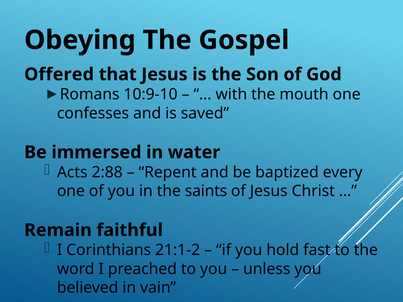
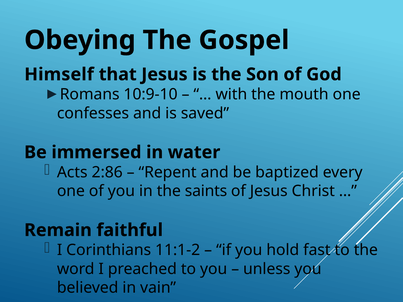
Offered: Offered -> Himself (59, 74)
2:88: 2:88 -> 2:86 (107, 172)
21:1-2: 21:1-2 -> 11:1-2 (178, 250)
